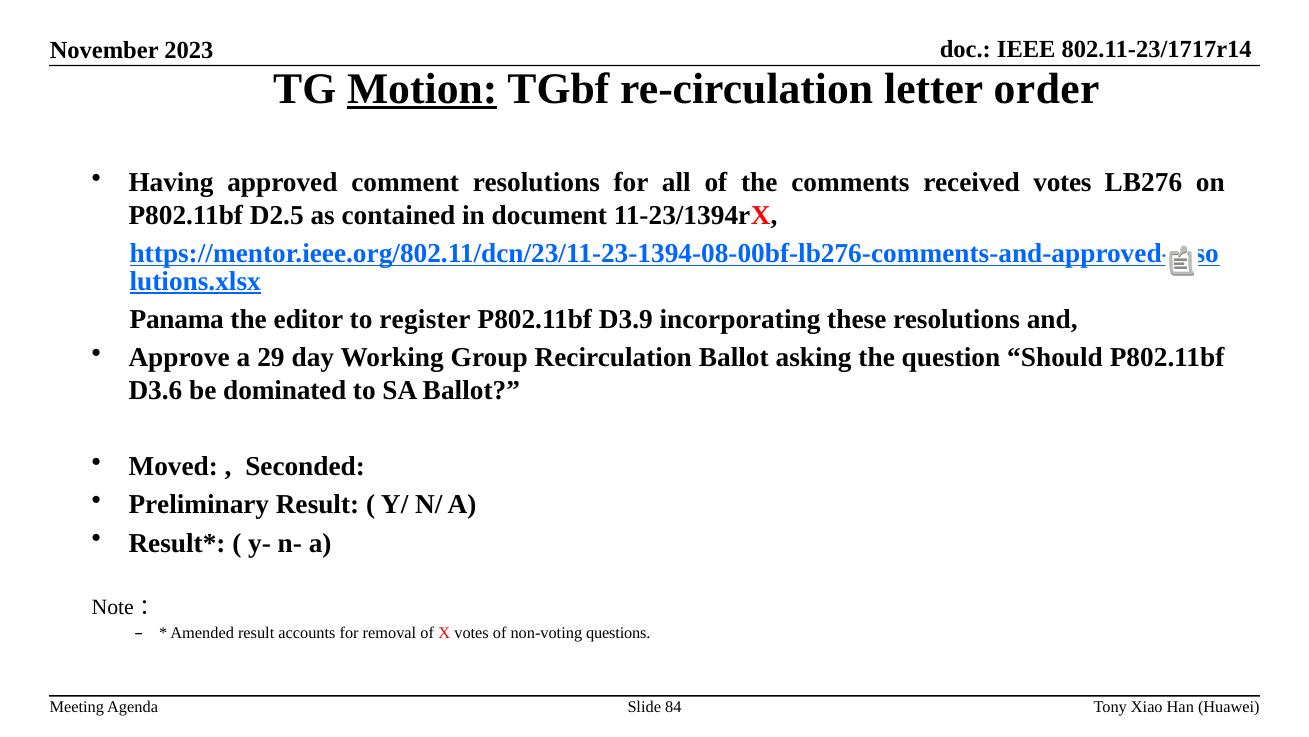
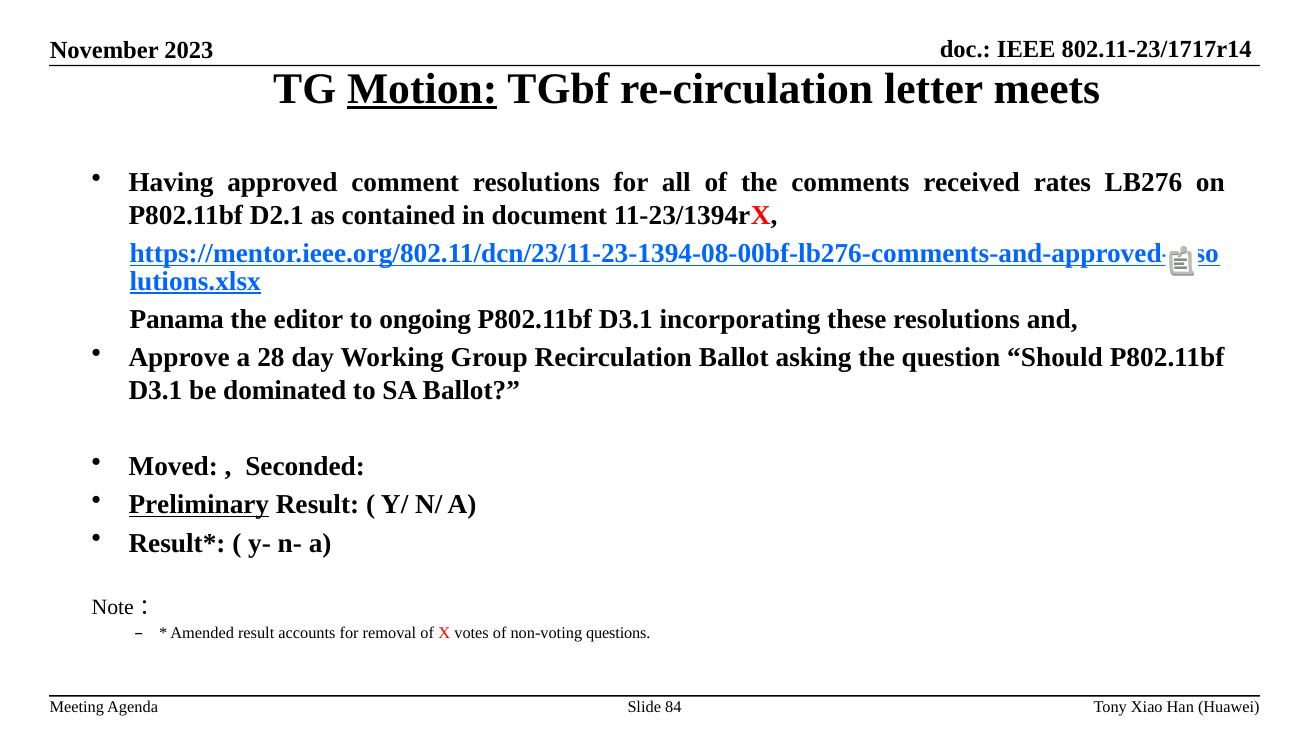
order: order -> meets (1047, 89)
received votes: votes -> rates (1062, 183)
D2.5: D2.5 -> D2.1 (277, 215)
register: register -> ongoing (425, 319)
D3.9: D3.9 -> D3.1 (626, 319)
29: 29 -> 28 (271, 357)
D3.6: D3.6 -> D3.1 (155, 390)
Preliminary underline: none -> present (199, 504)
